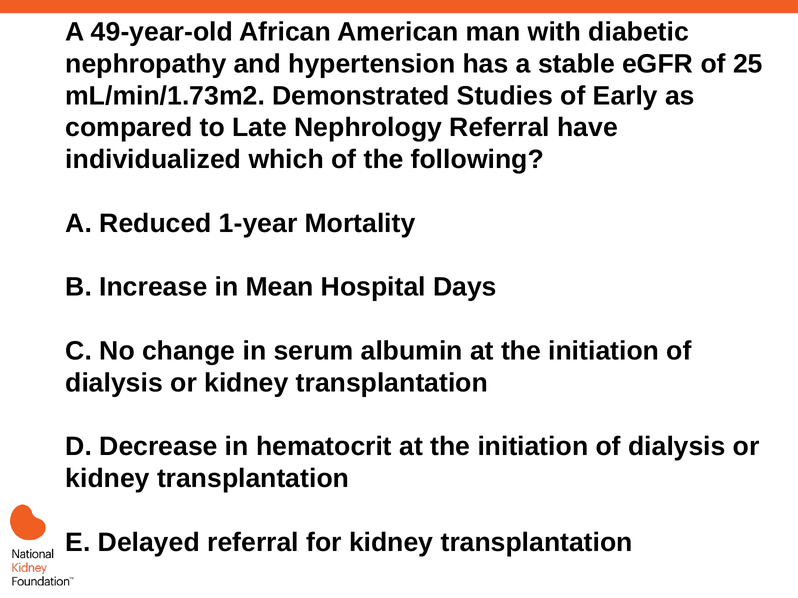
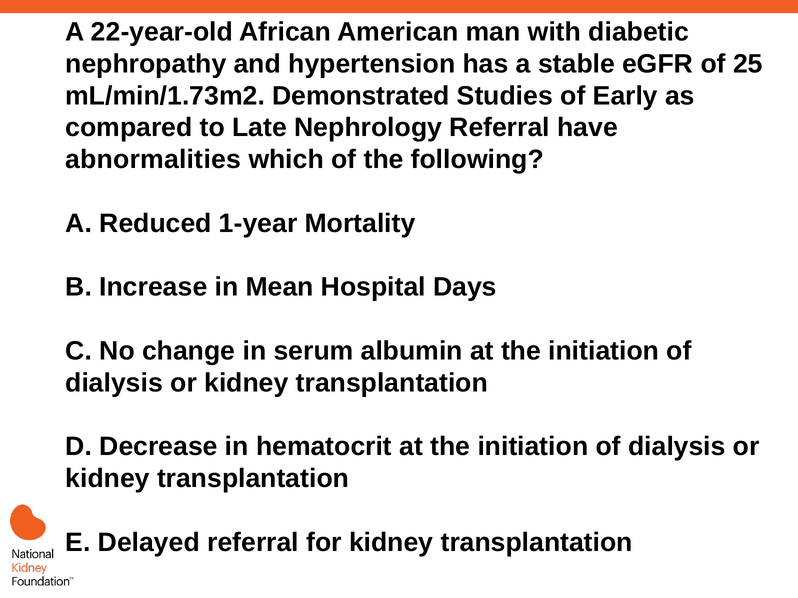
49-year-old: 49-year-old -> 22-year-old (162, 32)
individualized: individualized -> abnormalities (153, 160)
